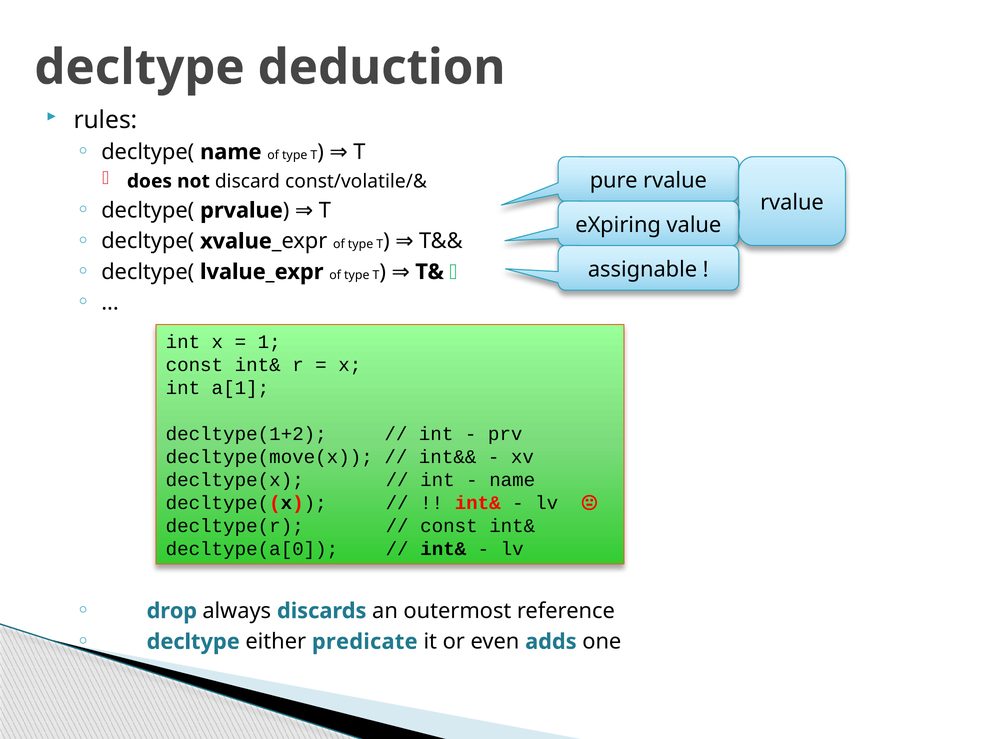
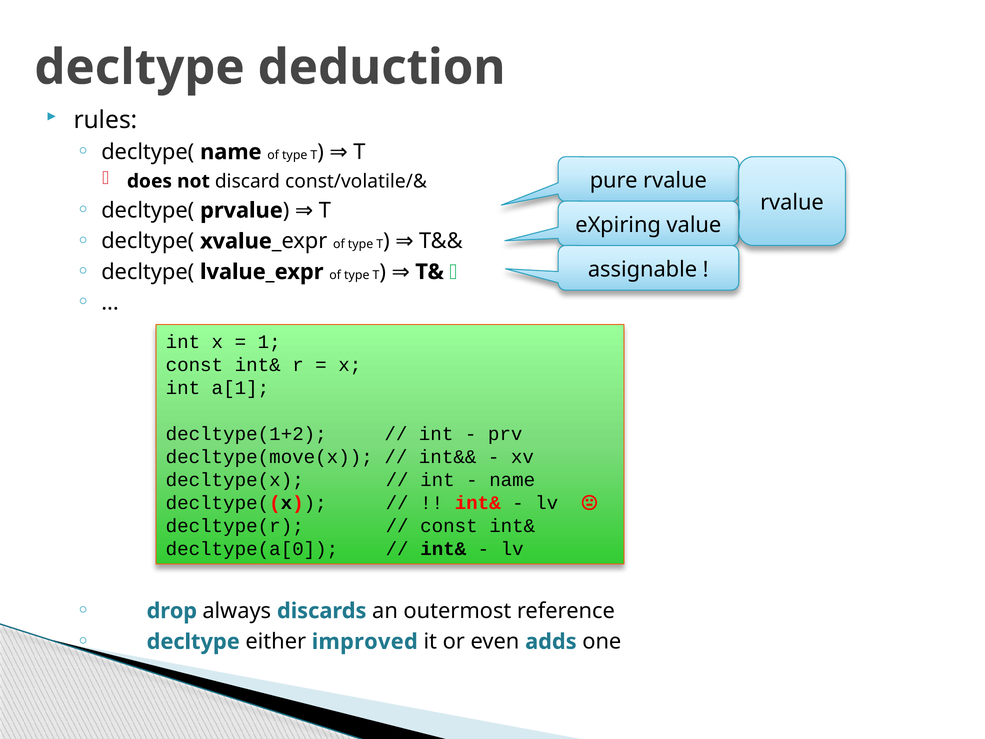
predicate: predicate -> improved (365, 641)
